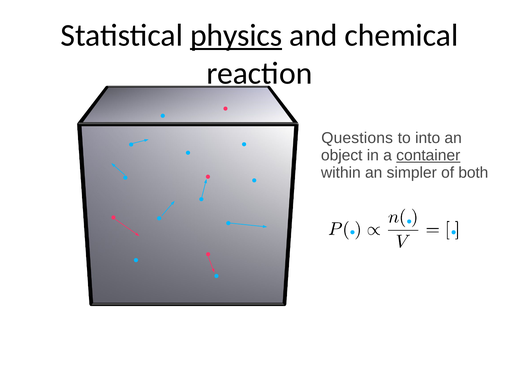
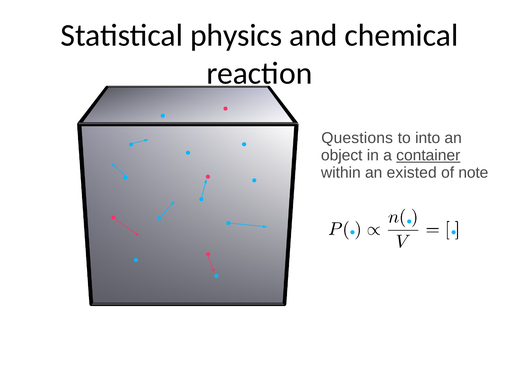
physics underline: present -> none (236, 35)
simpler: simpler -> existed (412, 173)
both: both -> note (473, 173)
